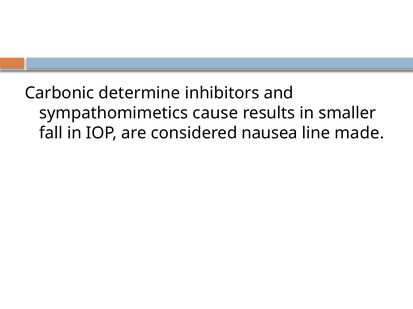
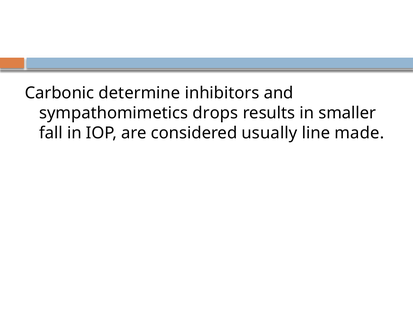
cause: cause -> drops (215, 113)
nausea: nausea -> usually (269, 133)
